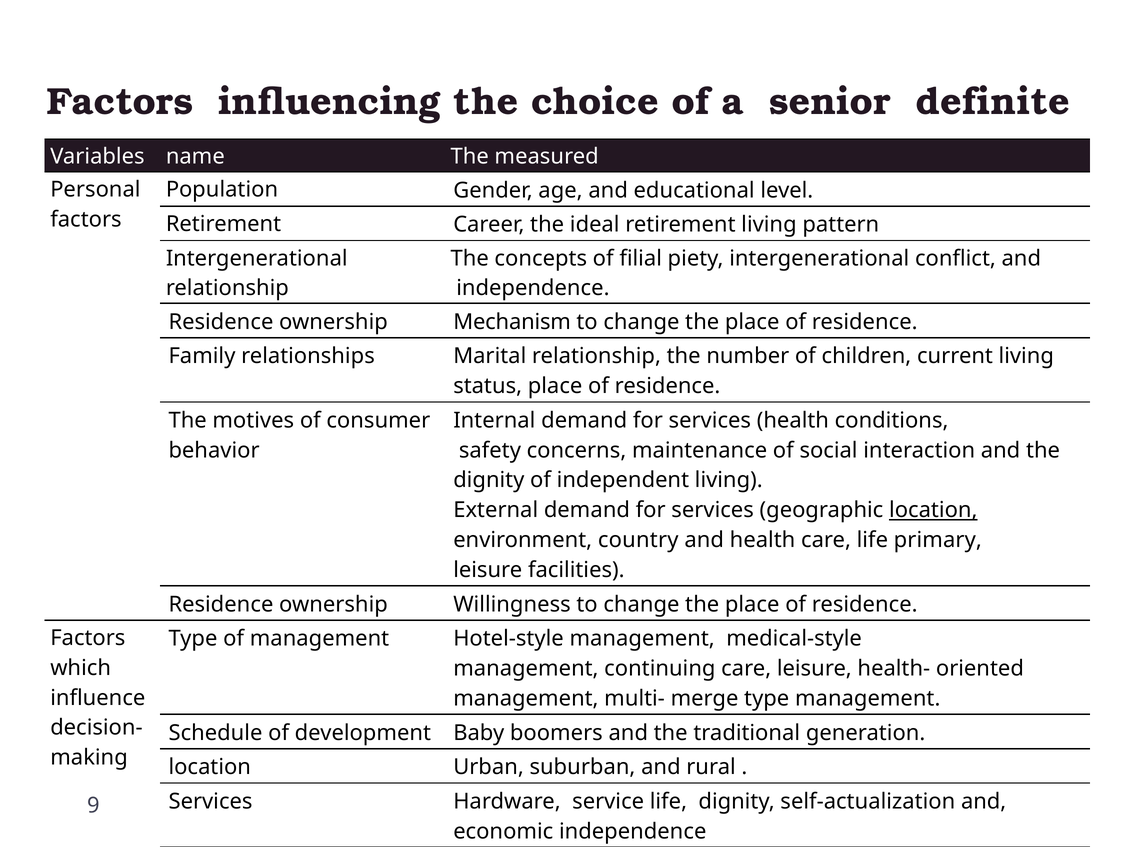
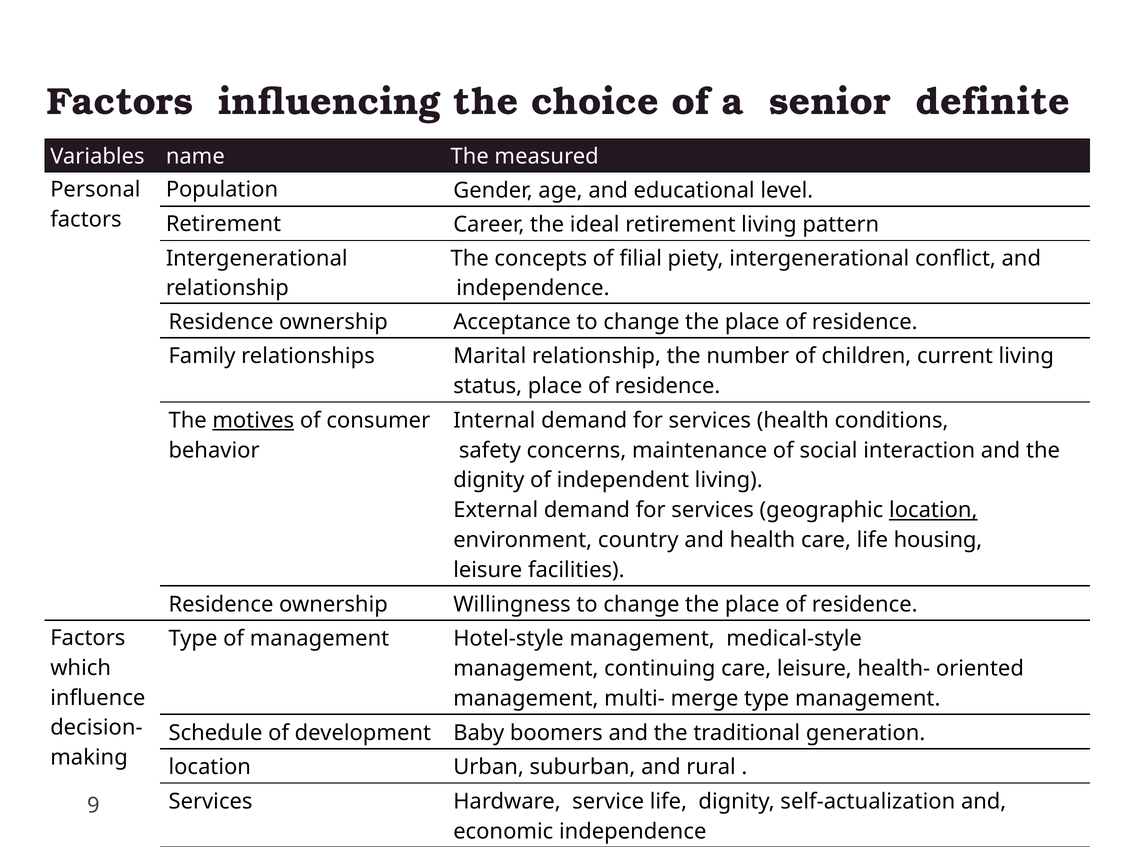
Mechanism: Mechanism -> Acceptance (512, 322)
motives underline: none -> present (253, 421)
primary: primary -> housing (938, 540)
